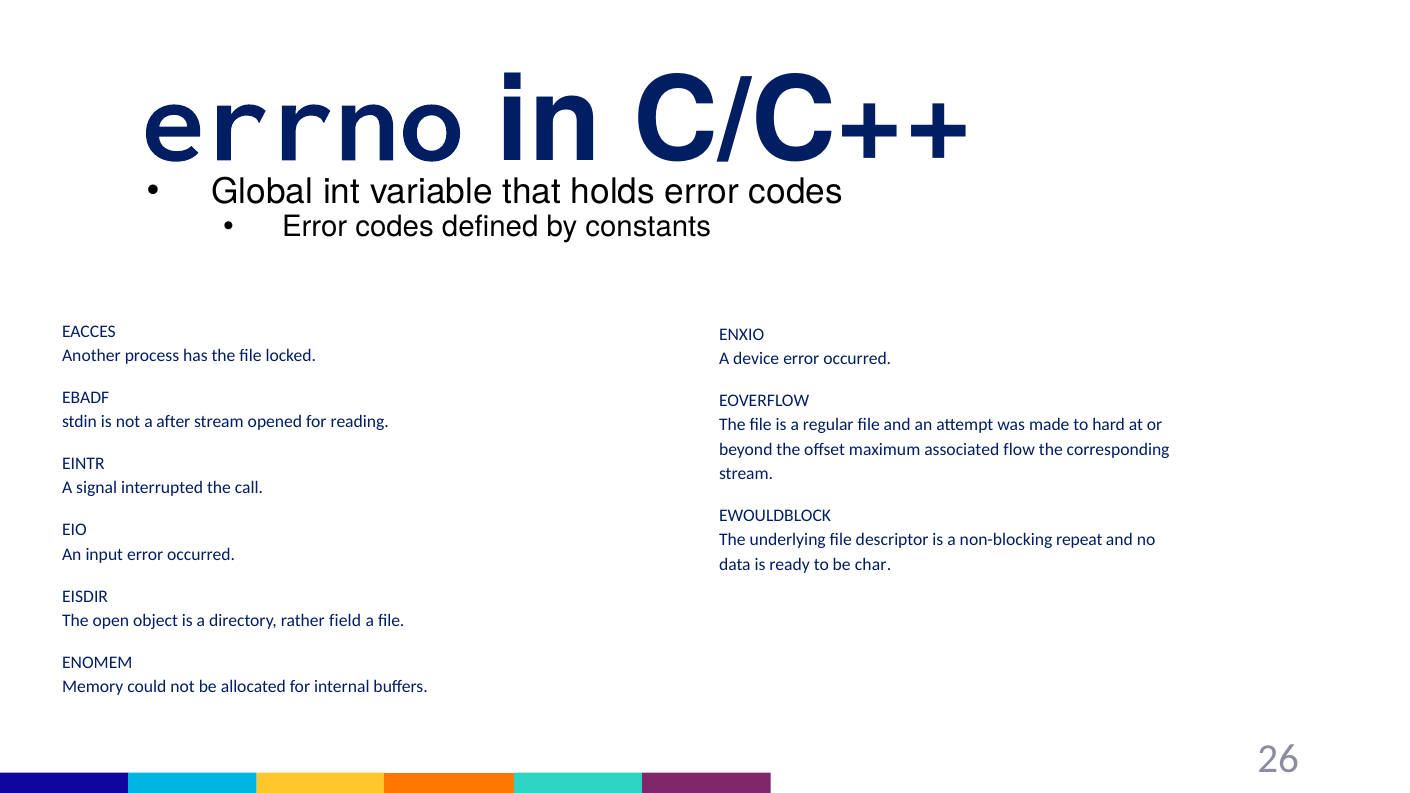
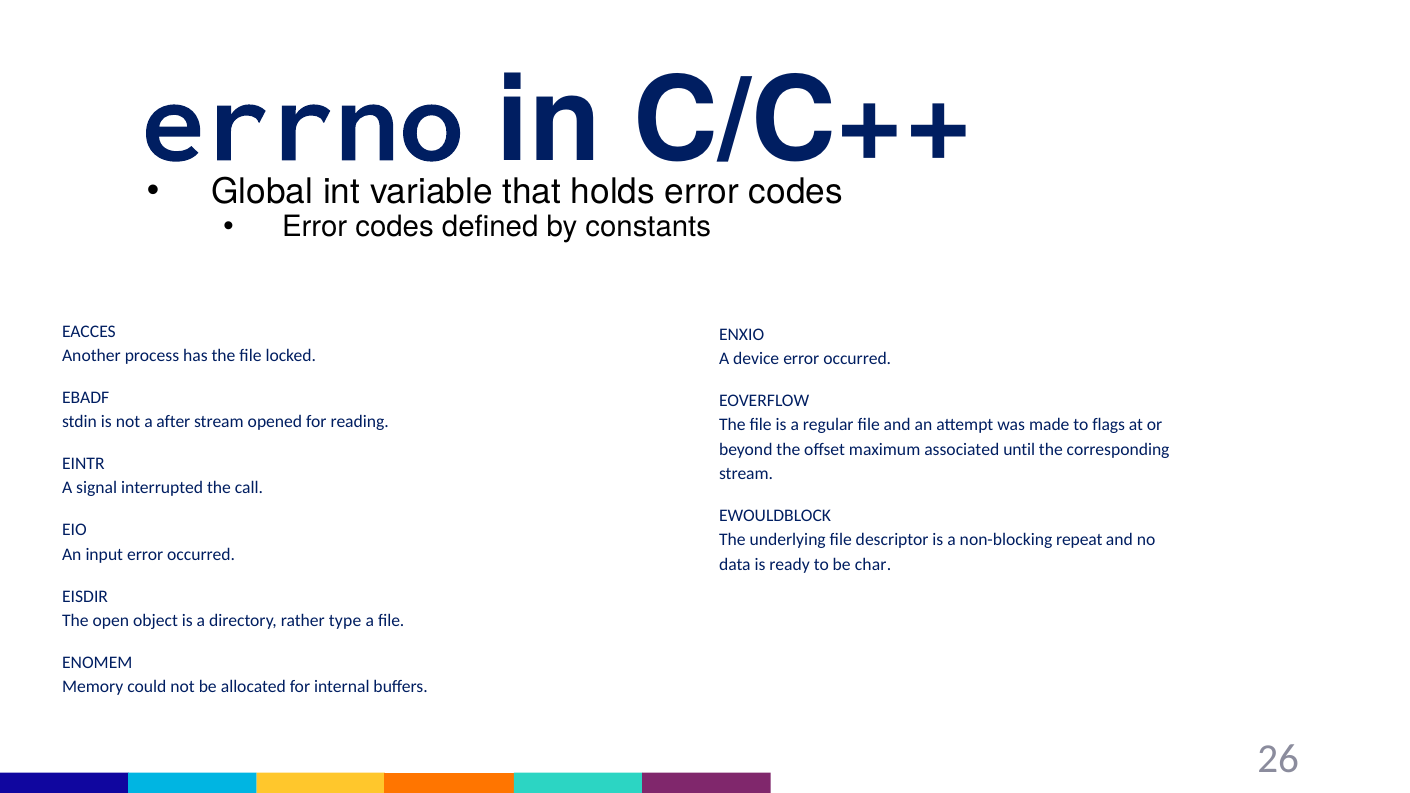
hard: hard -> flags (1109, 425)
flow: flow -> until (1019, 449)
field: field -> type (345, 621)
